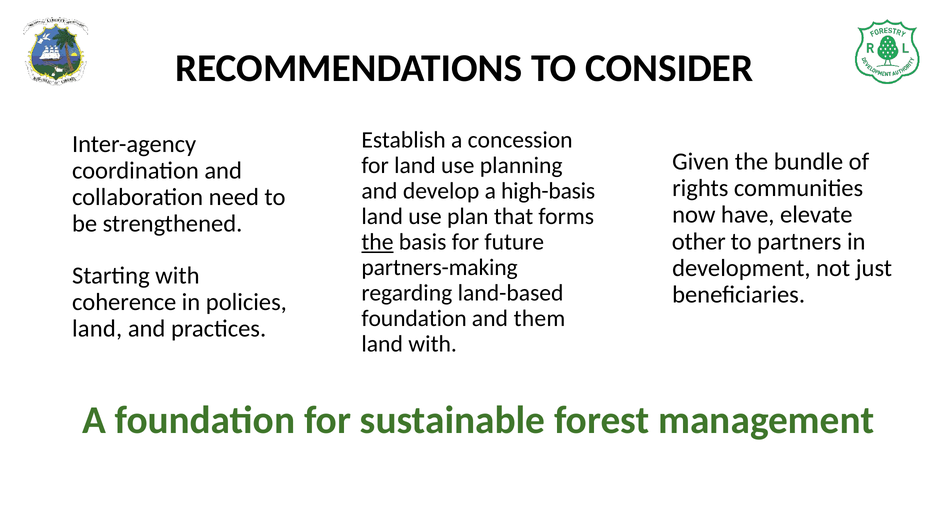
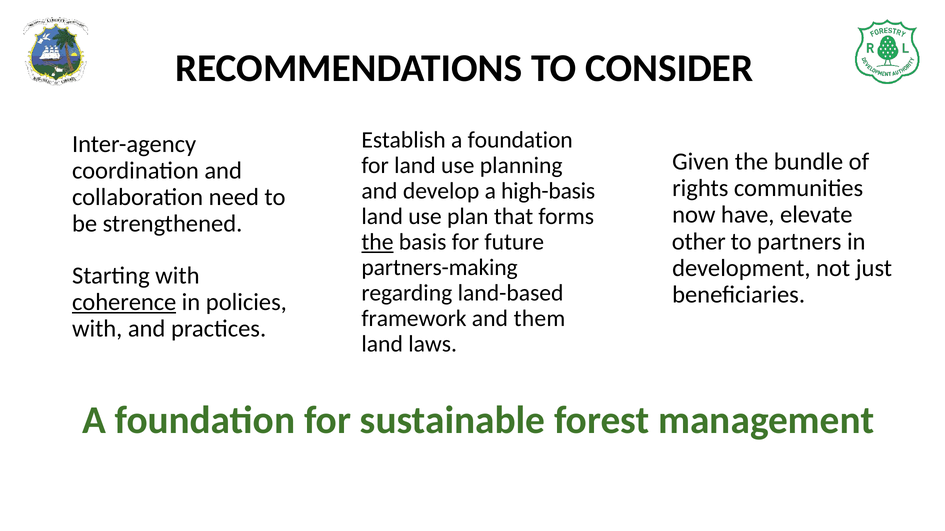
Establish a concession: concession -> foundation (520, 140)
coherence underline: none -> present (124, 303)
foundation: foundation -> framework (414, 319)
land: land -> with (97, 329)
land with: with -> laws (433, 344)
